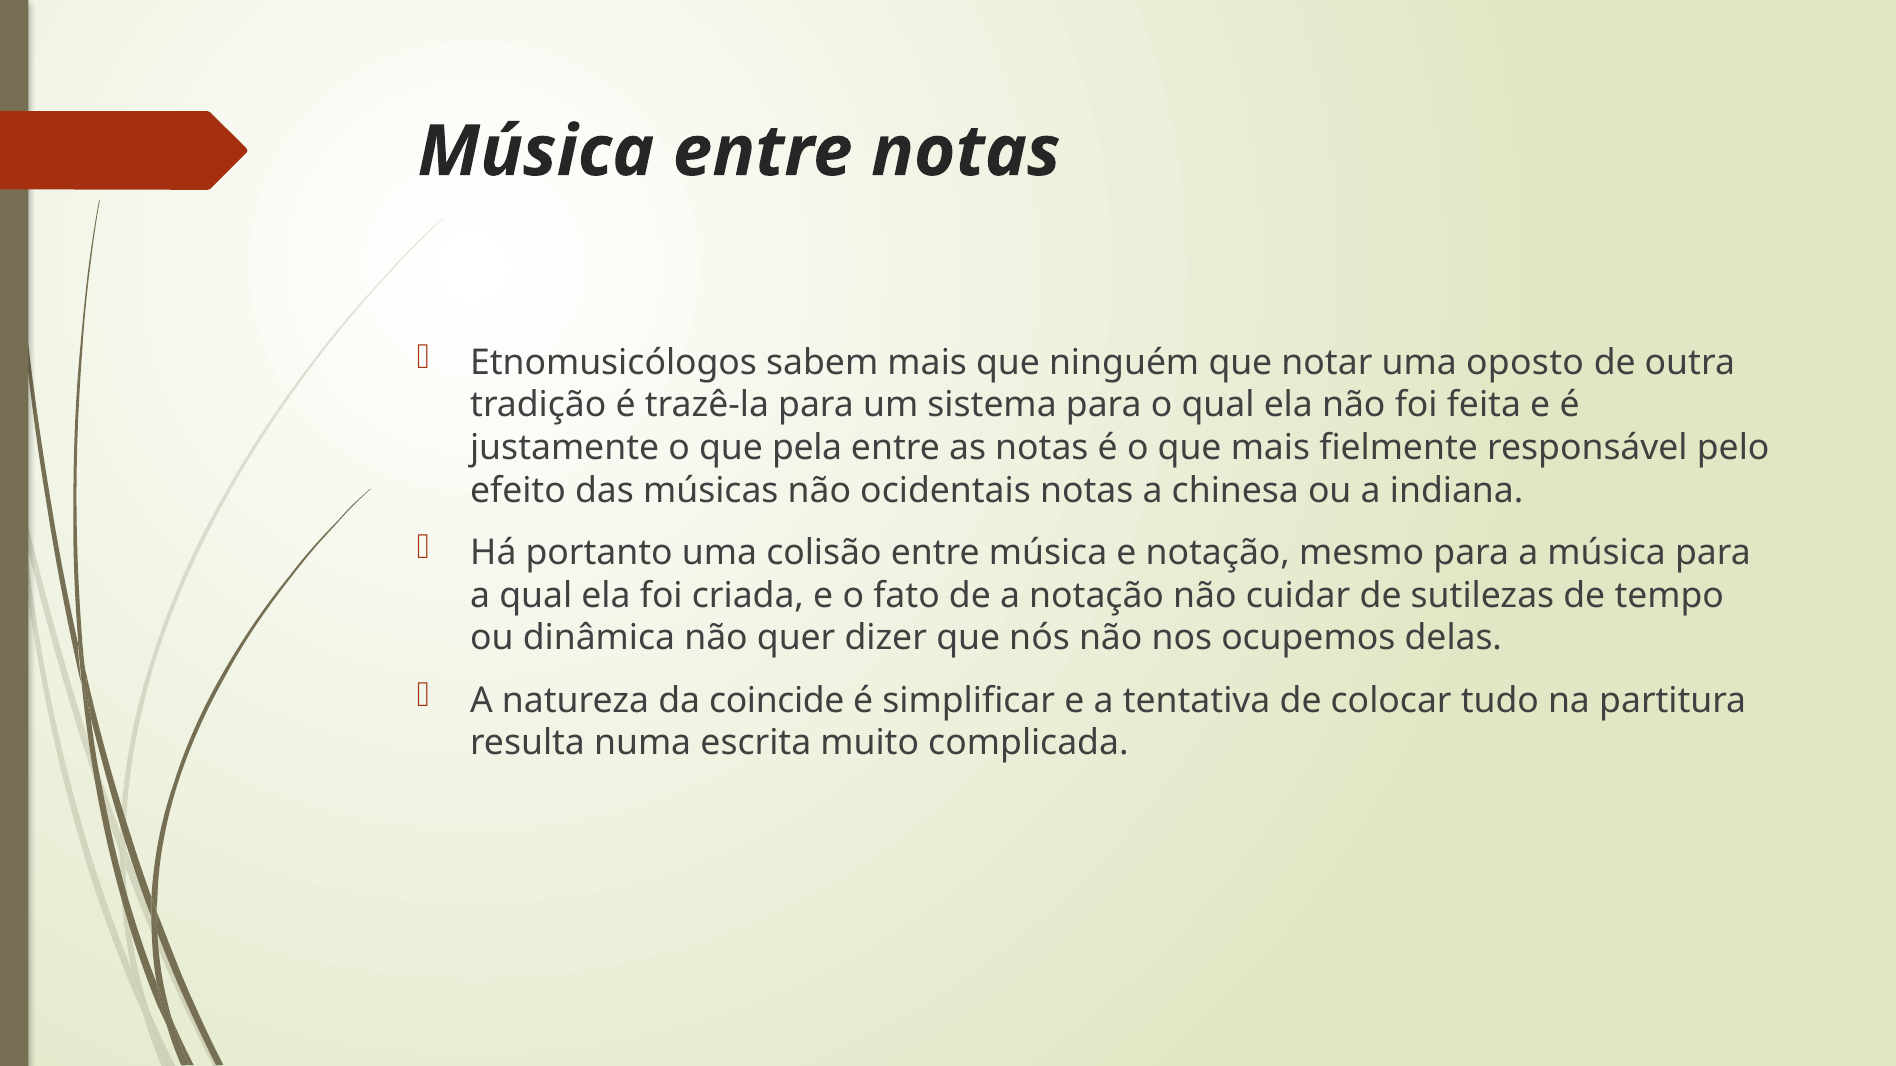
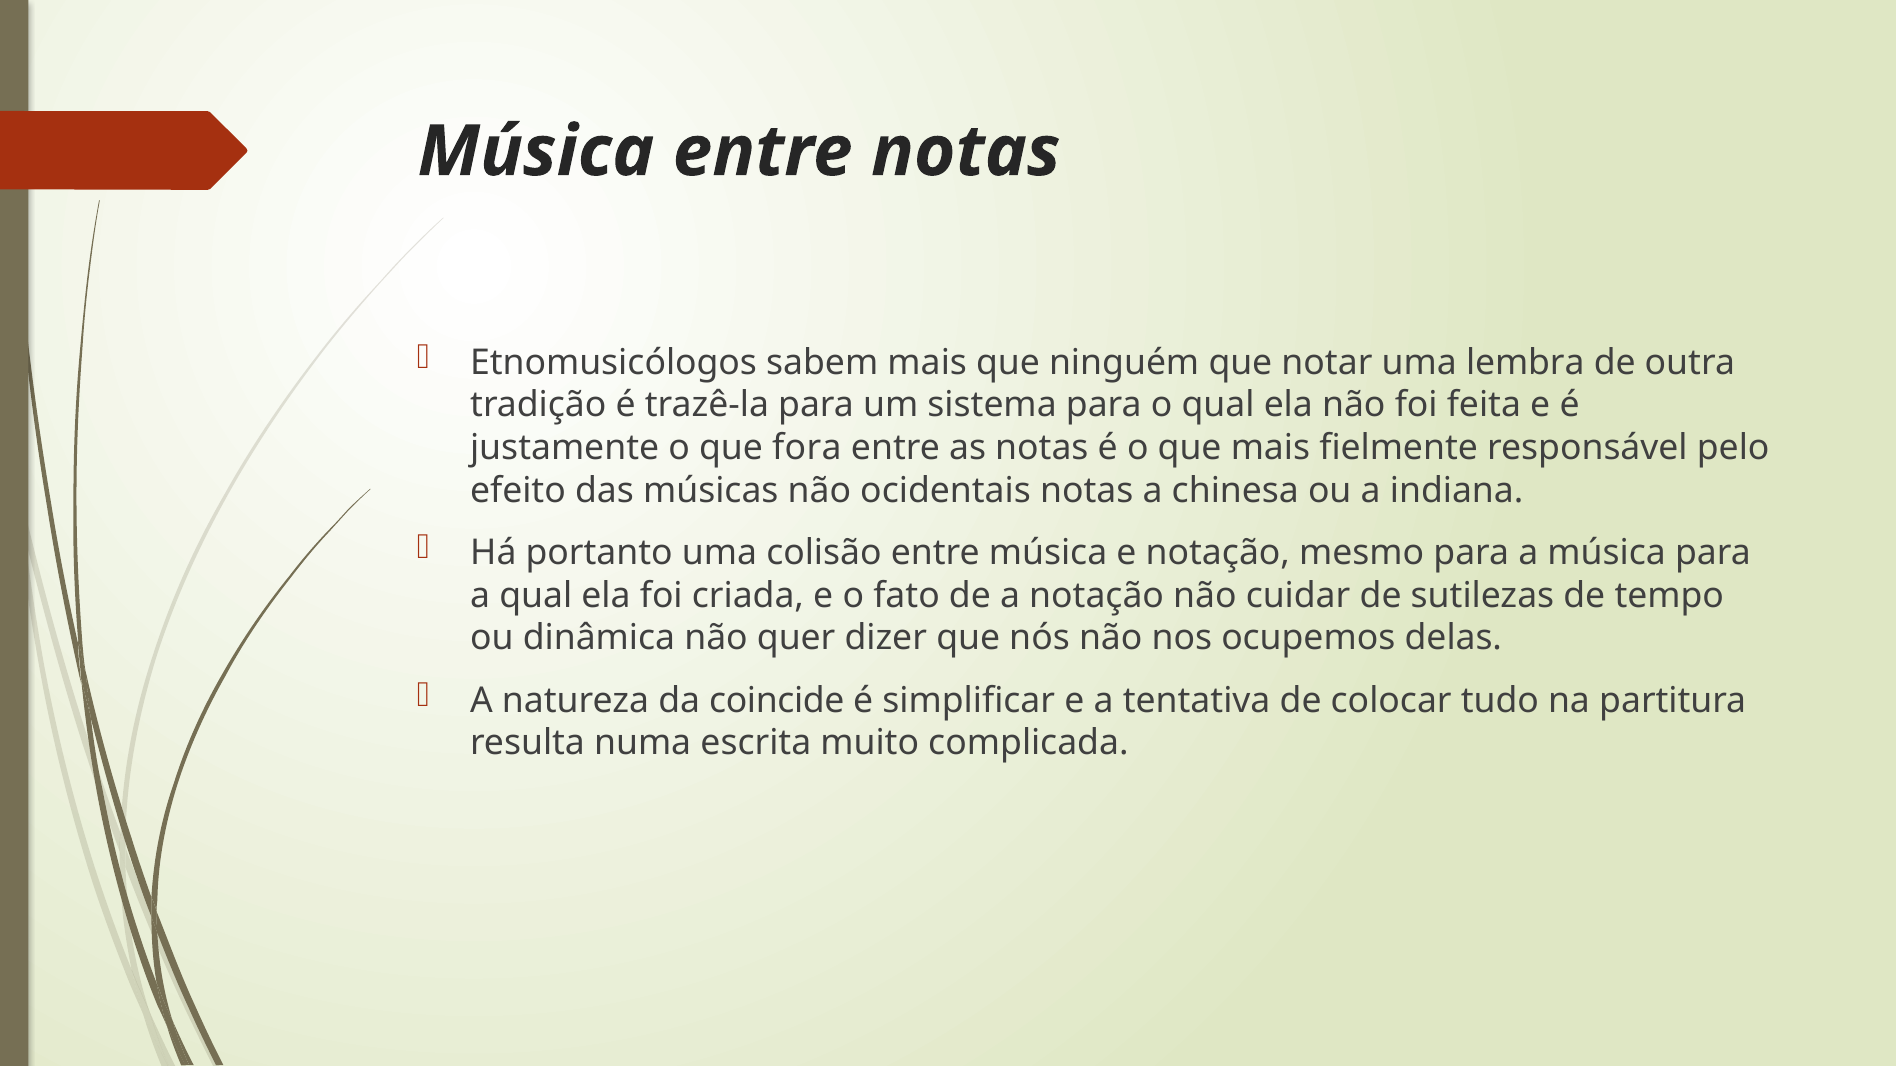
oposto: oposto -> lembra (1525, 363)
pela: pela -> fora (807, 448)
